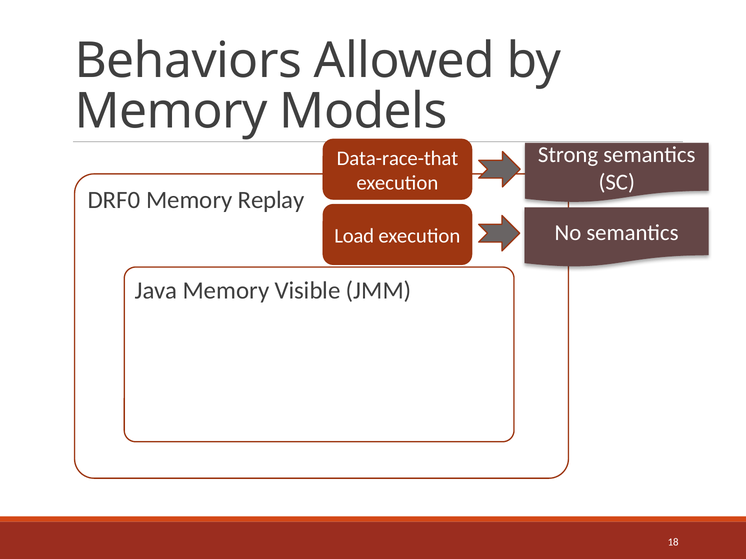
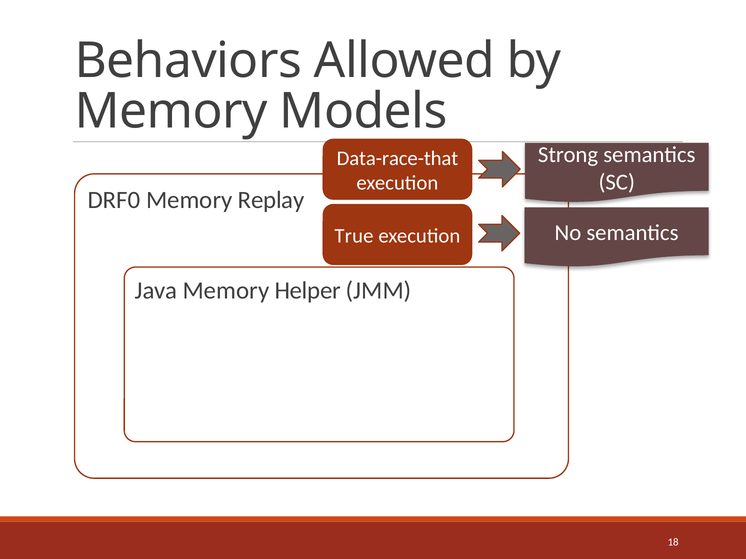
Load: Load -> True (354, 236)
Visible: Visible -> Helper (308, 291)
